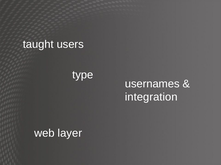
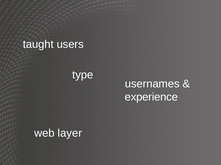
integration: integration -> experience (151, 97)
